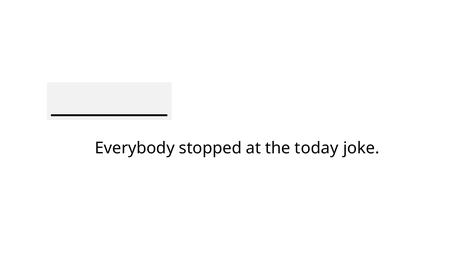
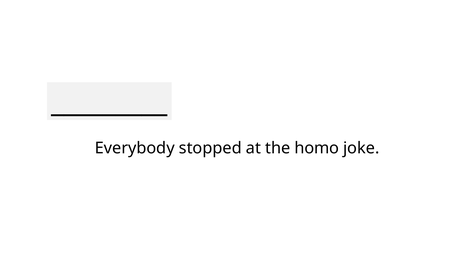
today: today -> homo (317, 148)
